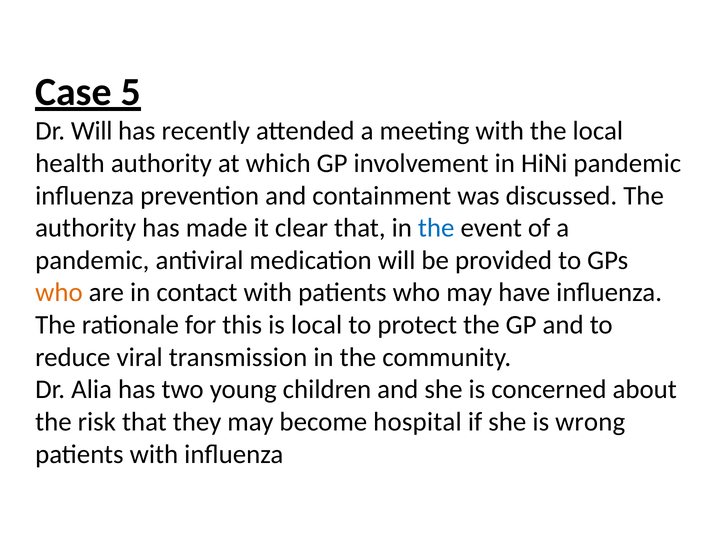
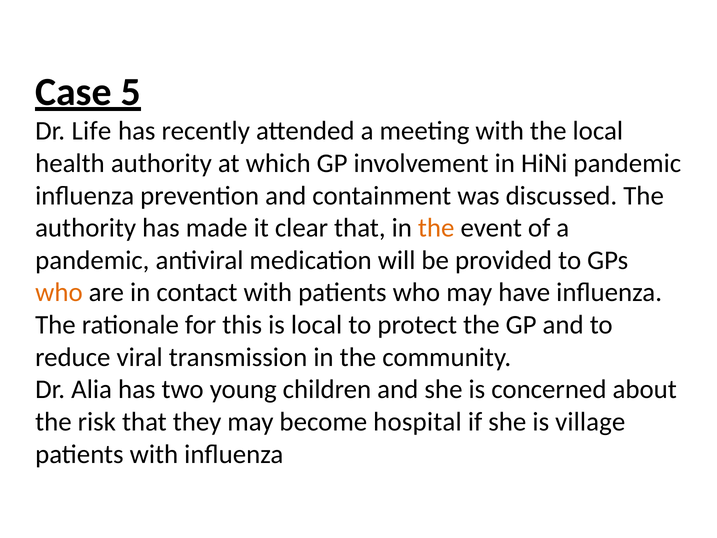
Dr Will: Will -> Life (91, 131)
the colour: blue -> orange (436, 228)
wrong: wrong -> village (590, 422)
